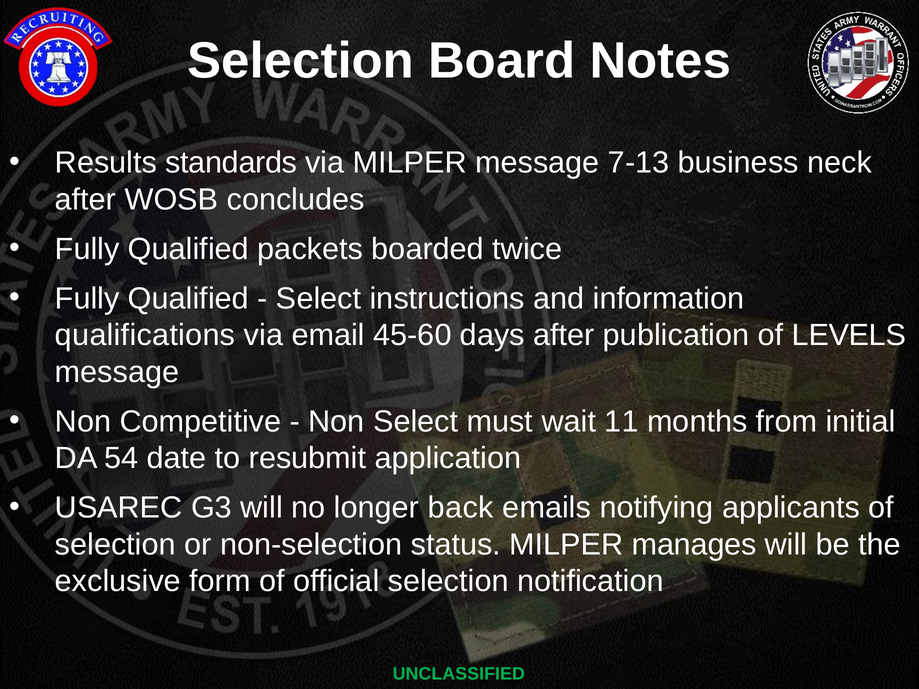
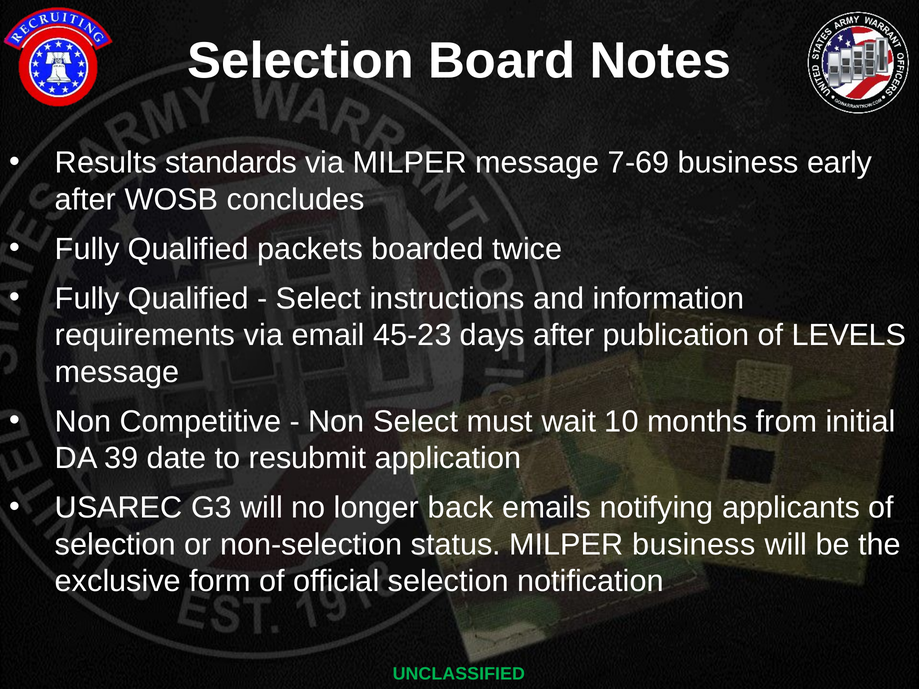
7-13: 7-13 -> 7-69 (639, 163)
neck: neck -> early (840, 163)
qualifications: qualifications -> requirements (145, 335)
45-60: 45-60 -> 45-23 (412, 335)
11: 11 -> 10 (622, 422)
54: 54 -> 39 (121, 458)
MILPER manages: manages -> business (694, 545)
